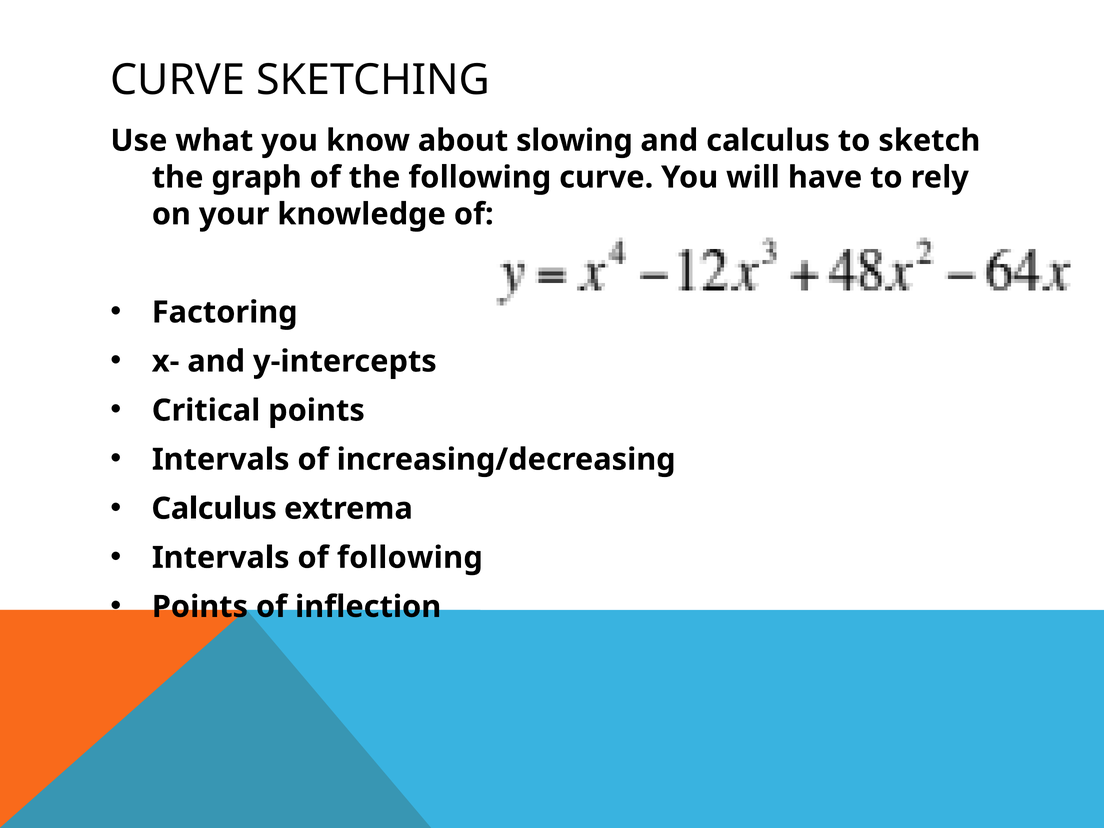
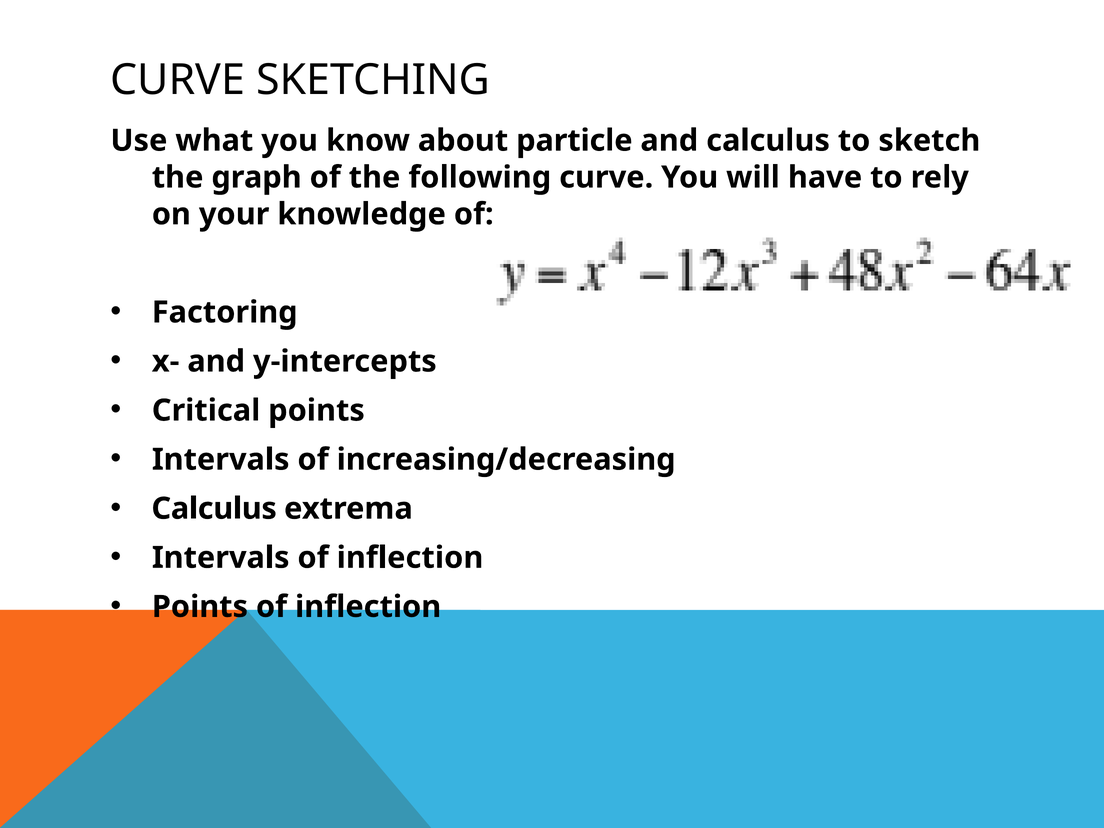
slowing: slowing -> particle (574, 141)
Intervals of following: following -> inflection (410, 558)
